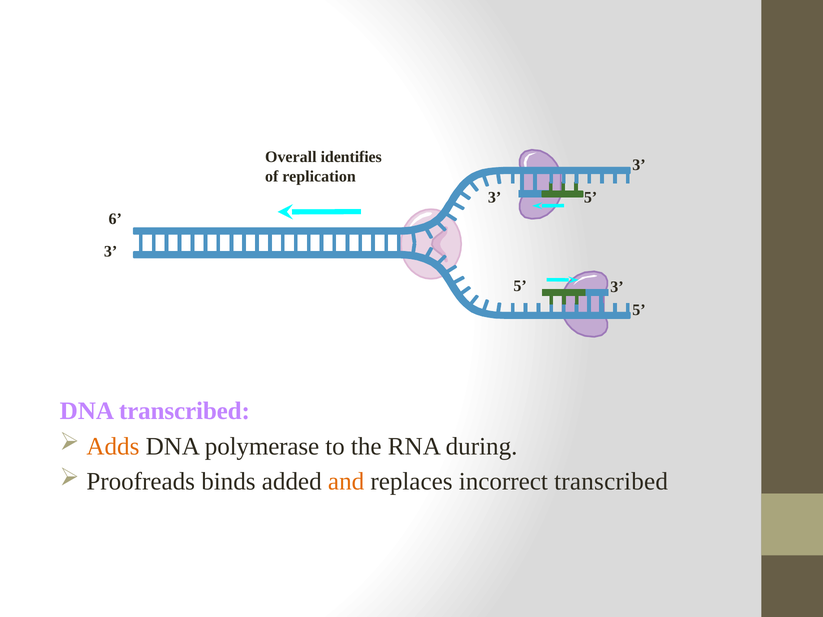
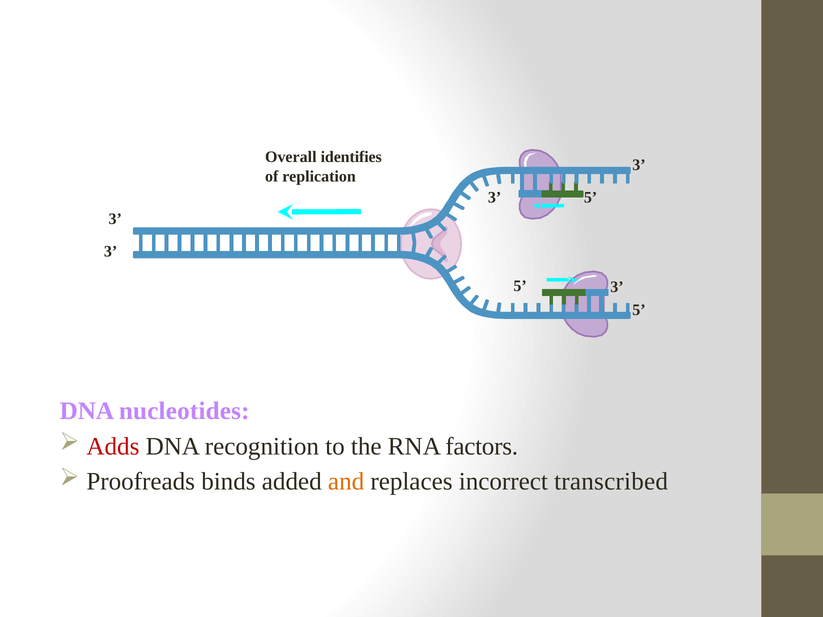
6: 6 -> 3 (115, 219)
DNA transcribed: transcribed -> nucleotides (184, 411)
Adds colour: orange -> red (113, 446)
polymerase: polymerase -> recognition (262, 446)
during: during -> factors (482, 446)
